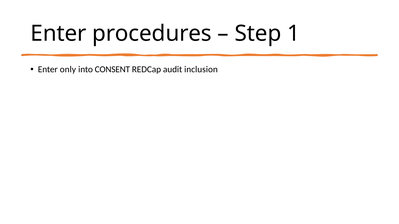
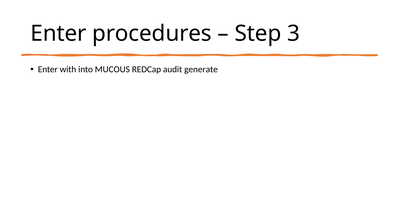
1: 1 -> 3 (294, 33)
only: only -> with (68, 70)
CONSENT: CONSENT -> MUCOUS (112, 70)
inclusion: inclusion -> generate (201, 70)
